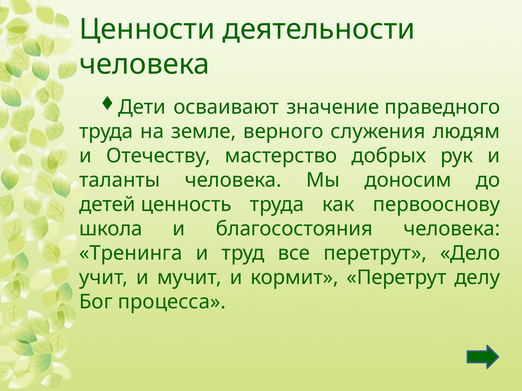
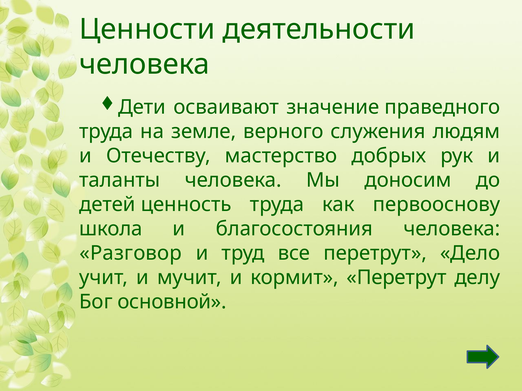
Тренинга: Тренинга -> Разговор (131, 253)
процесса: процесса -> основной (172, 302)
